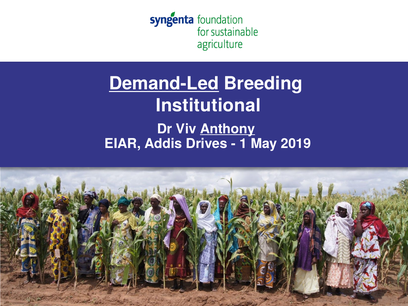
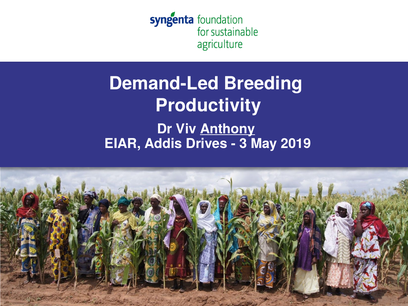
Demand-Led underline: present -> none (164, 84)
Institutional: Institutional -> Productivity (208, 105)
1: 1 -> 3 (243, 144)
